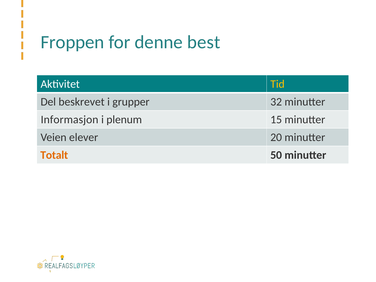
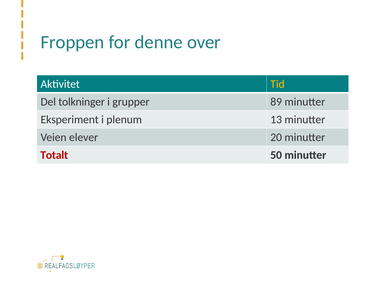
best: best -> over (204, 42)
beskrevet: beskrevet -> tolkninger (82, 102)
32: 32 -> 89 (276, 102)
Informasjon: Informasjon -> Eksperiment (70, 120)
15: 15 -> 13 (276, 120)
Totalt colour: orange -> red (54, 155)
